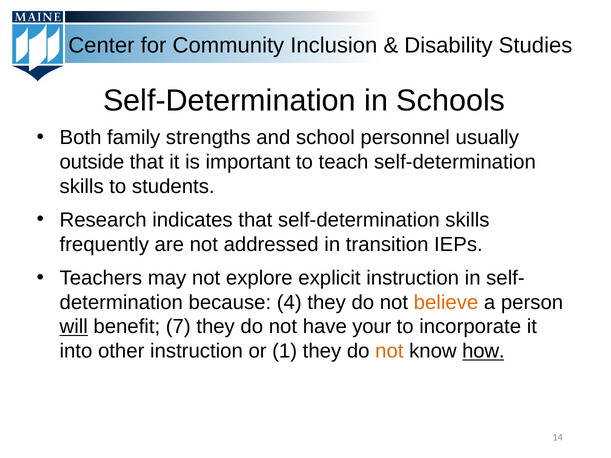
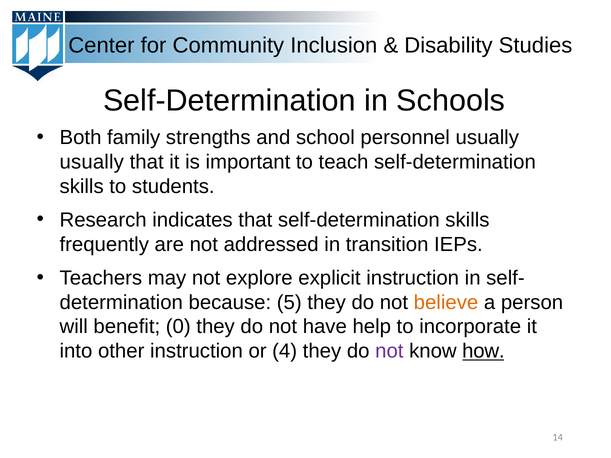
outside: outside -> usually (92, 162)
4: 4 -> 5 (289, 303)
will underline: present -> none (74, 327)
7: 7 -> 0 (178, 327)
your: your -> help (372, 327)
1: 1 -> 4 (285, 351)
not colour: orange -> purple (389, 351)
